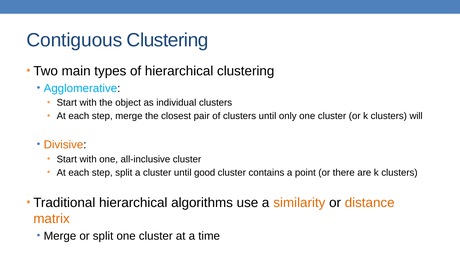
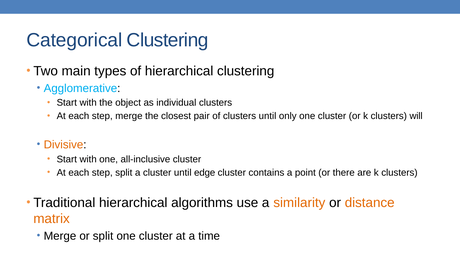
Contiguous: Contiguous -> Categorical (74, 40)
good: good -> edge (205, 172)
